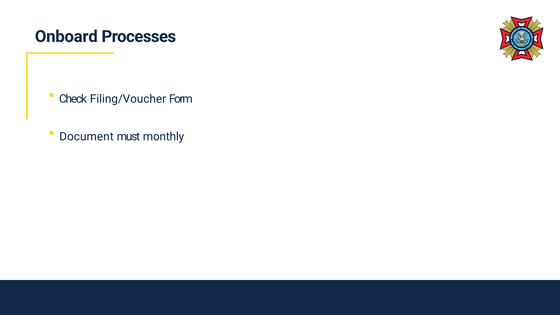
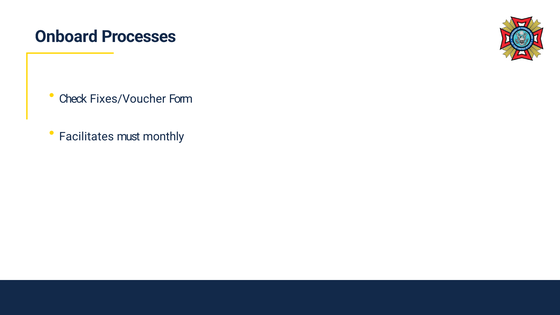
Filing/Voucher: Filing/Voucher -> Fixes/Voucher (128, 99)
Document: Document -> Facilitates (86, 137)
